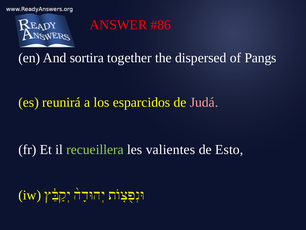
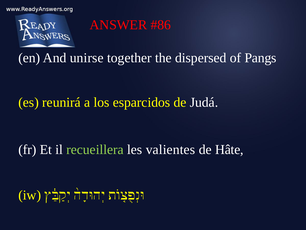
sortira: sortira -> unirse (87, 58)
Judá colour: pink -> white (204, 102)
Esto: Esto -> Hâte (229, 149)
